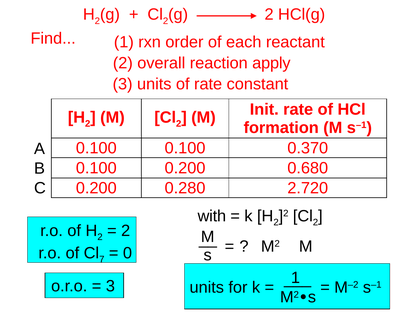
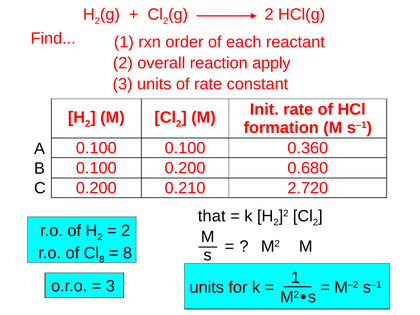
0.370: 0.370 -> 0.360 (308, 148)
0.280: 0.280 -> 0.210 (185, 188)
with: with -> that (212, 216)
7: 7 -> 8 (102, 259)
0: 0 -> 8 (128, 253)
